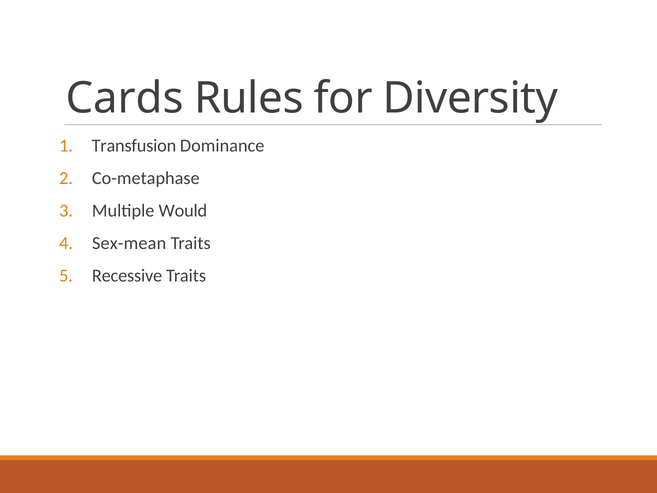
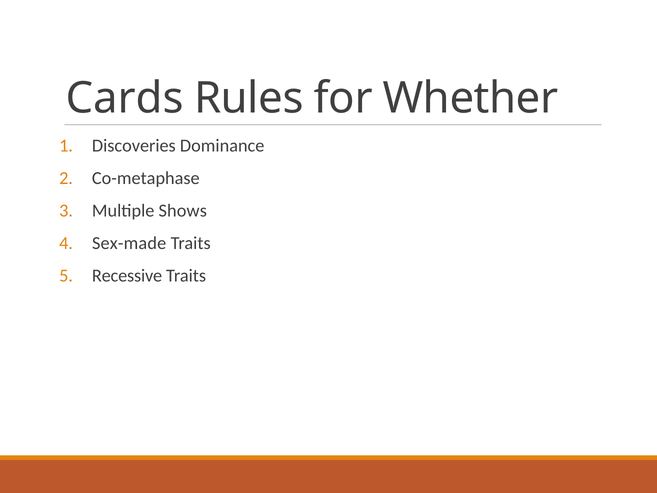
Diversity: Diversity -> Whether (470, 98)
Transfusion: Transfusion -> Discoveries (134, 146)
Would: Would -> Shows (183, 211)
Sex-mean: Sex-mean -> Sex-made (129, 243)
